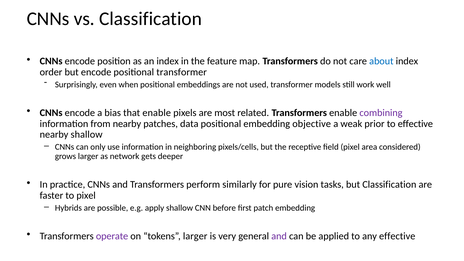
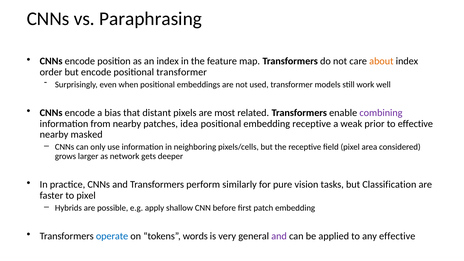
vs Classification: Classification -> Paraphrasing (151, 19)
about colour: blue -> orange (381, 61)
that enable: enable -> distant (157, 113)
data: data -> idea (189, 124)
embedding objective: objective -> receptive (312, 124)
nearby shallow: shallow -> masked (87, 135)
operate colour: purple -> blue (112, 236)
tokens larger: larger -> words (195, 236)
